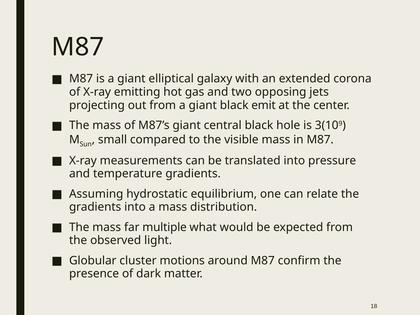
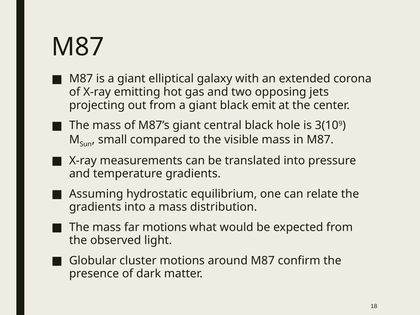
far multiple: multiple -> motions (165, 227)
